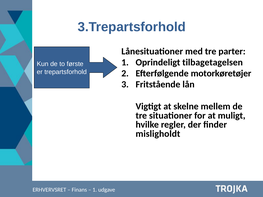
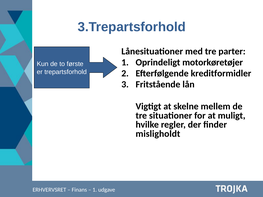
tilbagetagelsen: tilbagetagelsen -> motorkøretøjer (213, 62)
motorkøretøjer: motorkøretøjer -> kreditformidler (221, 73)
